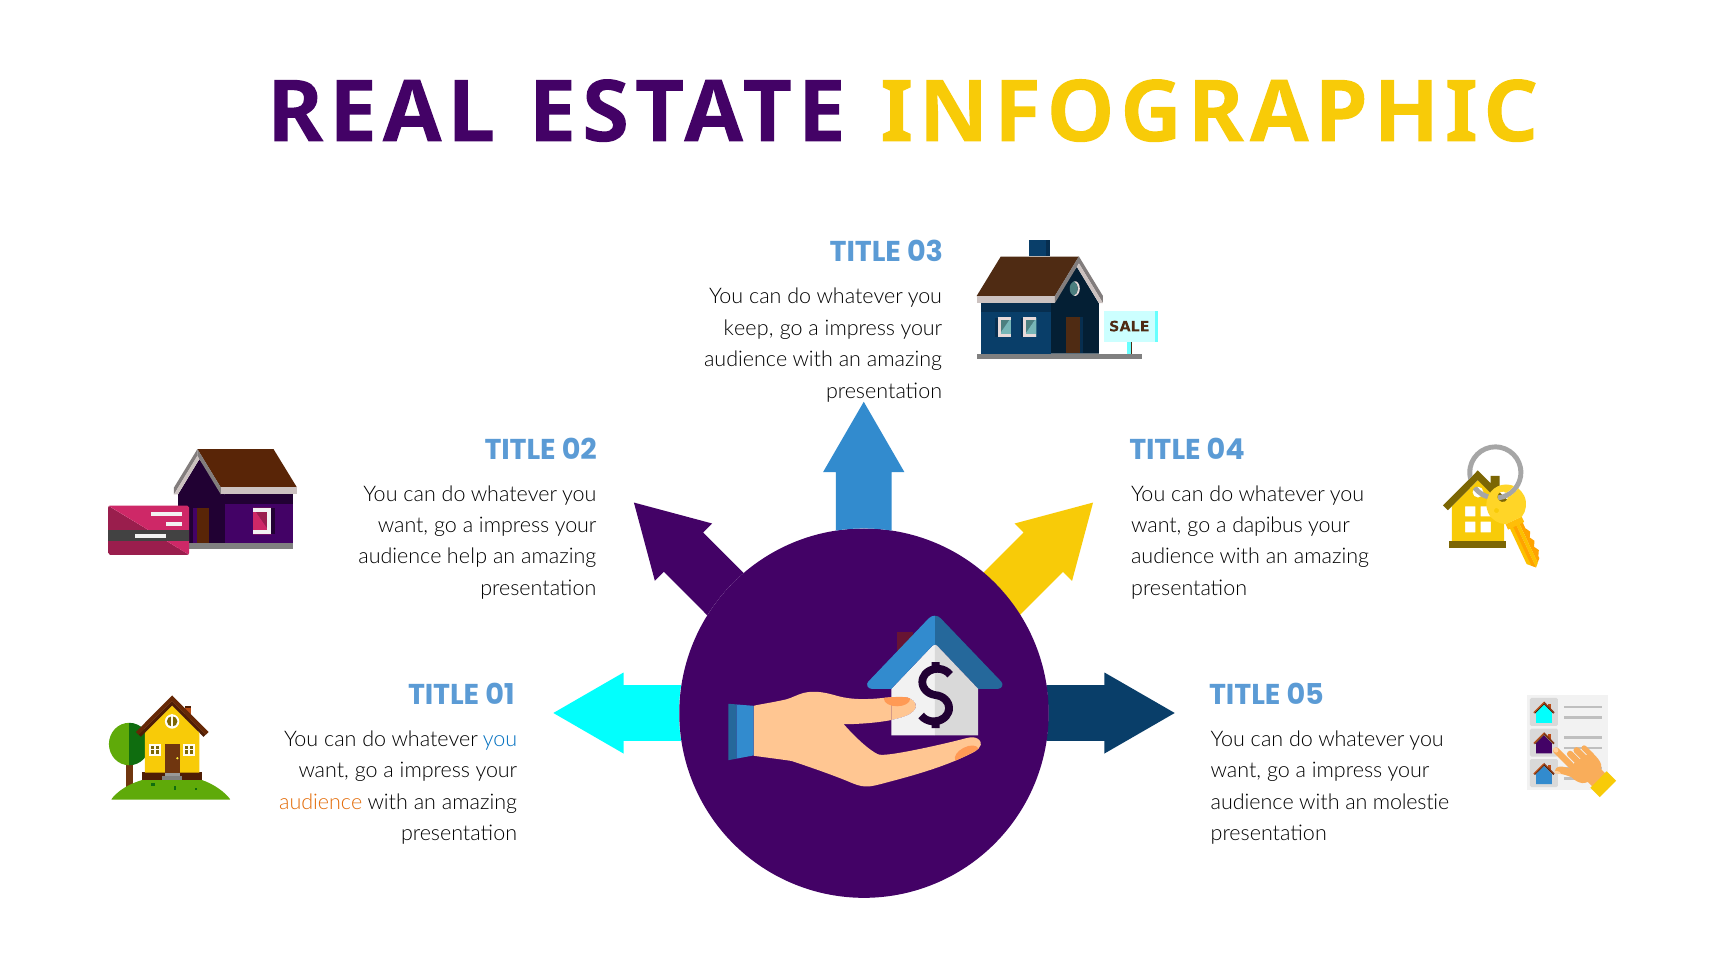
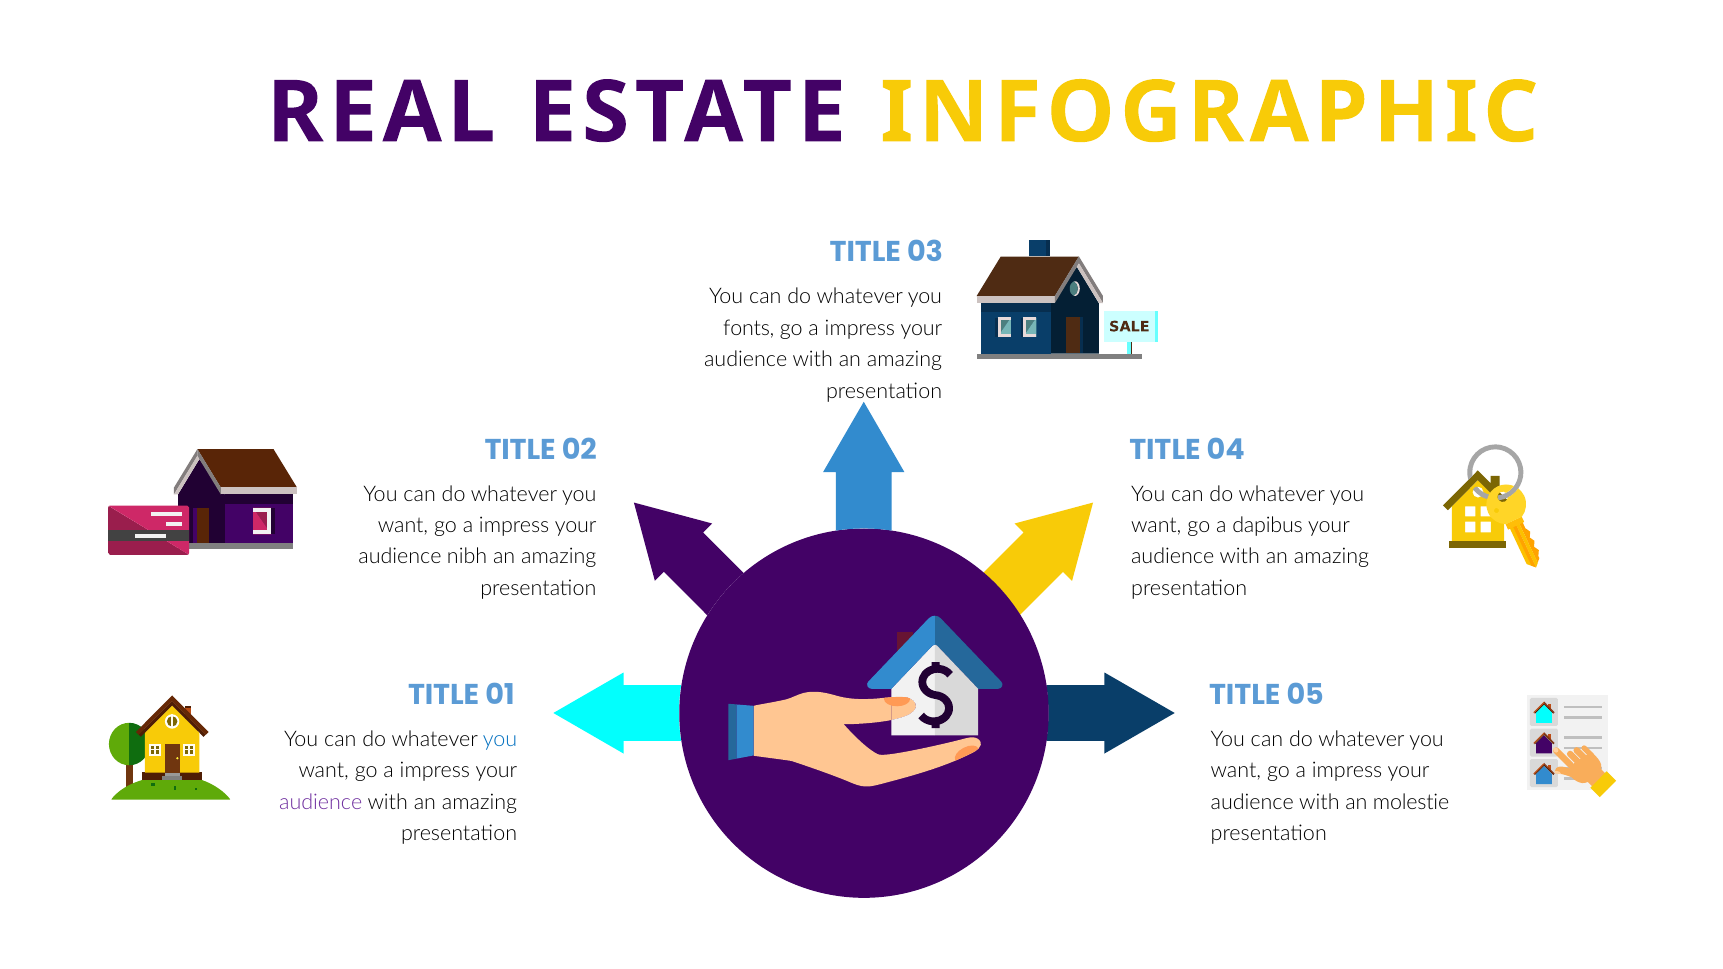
keep: keep -> fonts (749, 328)
help: help -> nibh (467, 557)
audience colour: orange -> purple (321, 802)
